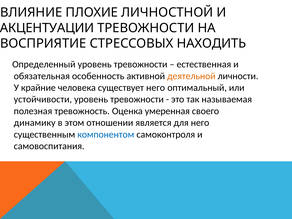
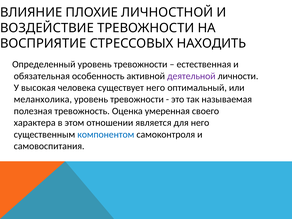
АКЦЕНТУАЦИИ: АКЦЕНТУАЦИИ -> ВОЗДЕЙСТВИЕ (47, 28)
деятельной colour: orange -> purple (191, 76)
крайние: крайние -> высокая (38, 88)
устойчивости: устойчивости -> меланхолика (43, 99)
динамику: динамику -> характера (35, 123)
